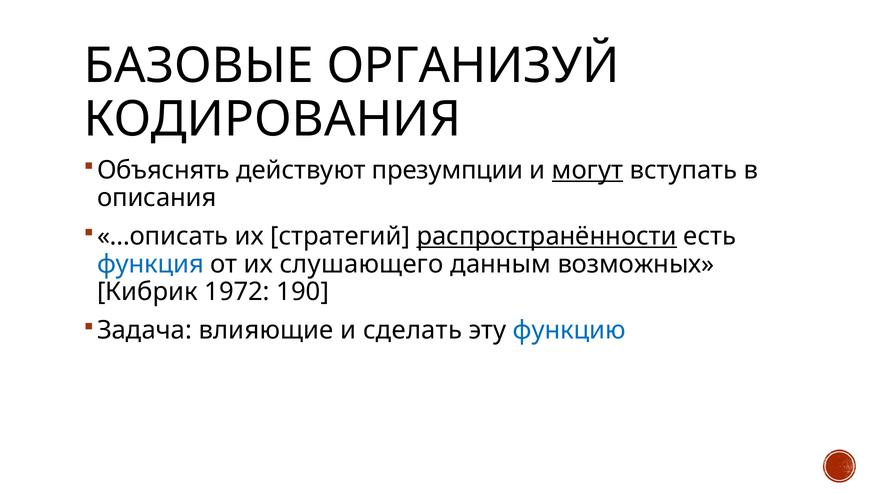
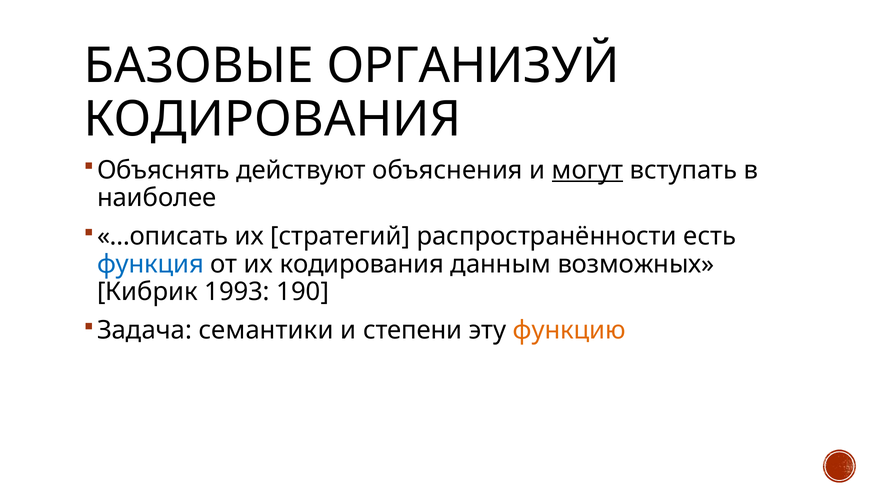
презумпции: презумпции -> объяснения (448, 170)
описания: описания -> наиболее (157, 198)
распространённости underline: present -> none (547, 236)
их слушающего: слушающего -> кодирования (362, 264)
1972: 1972 -> 1993 (237, 292)
влияющие: влияющие -> семантики (266, 330)
сделать: сделать -> степени (413, 330)
функцию colour: blue -> orange (569, 330)
